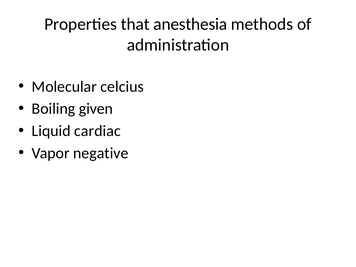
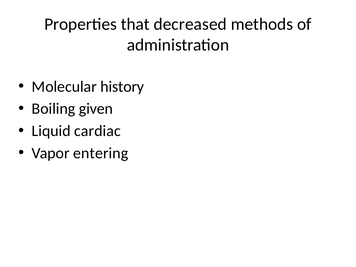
anesthesia: anesthesia -> decreased (190, 24)
celcius: celcius -> history (122, 87)
negative: negative -> entering (101, 153)
